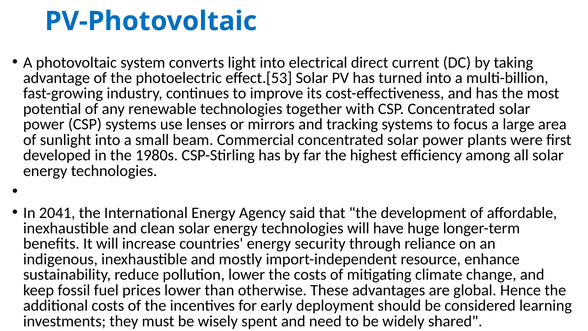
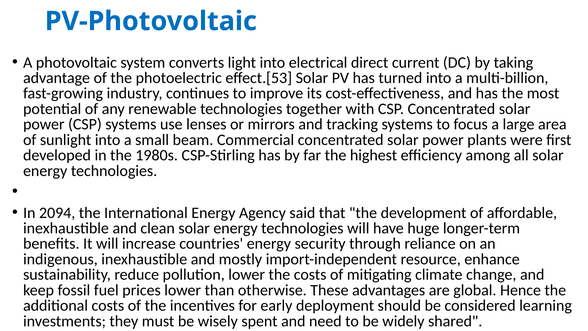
2041: 2041 -> 2094 (57, 213)
